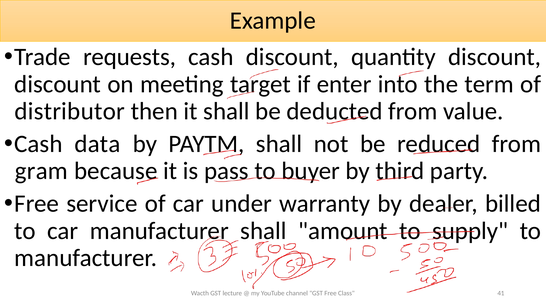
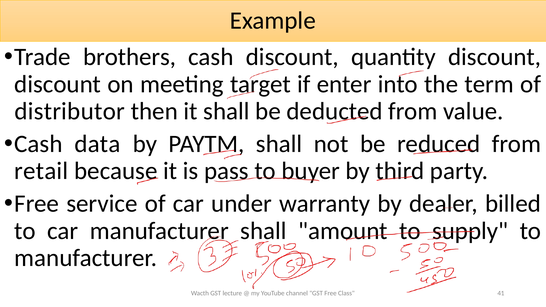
requests: requests -> brothers (130, 57)
gram: gram -> retail (41, 171)
